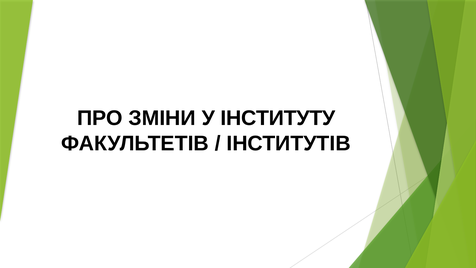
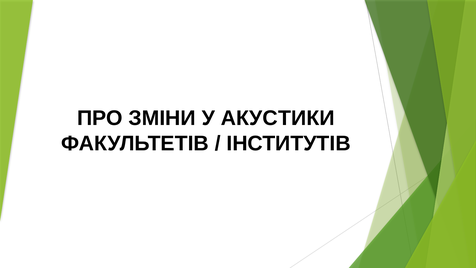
ІНСТИТУТУ: ІНСТИТУТУ -> АКУСТИКИ (278, 118)
